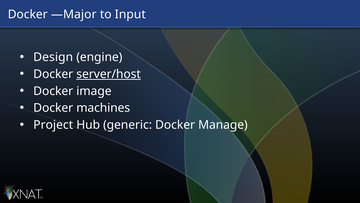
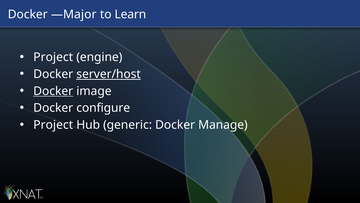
Input: Input -> Learn (130, 14)
Design: Design -> Project (53, 57)
Docker underline: none -> present (53, 91)
machines: machines -> configure (103, 108)
